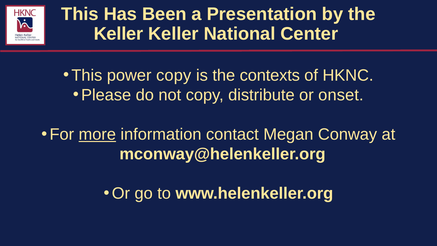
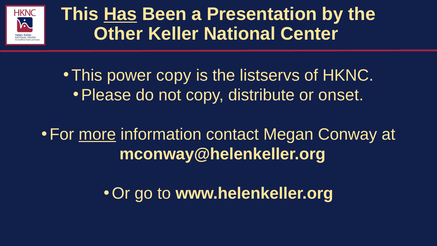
Has underline: none -> present (120, 14)
Keller: Keller -> Other (118, 34)
contexts: contexts -> listservs (270, 75)
